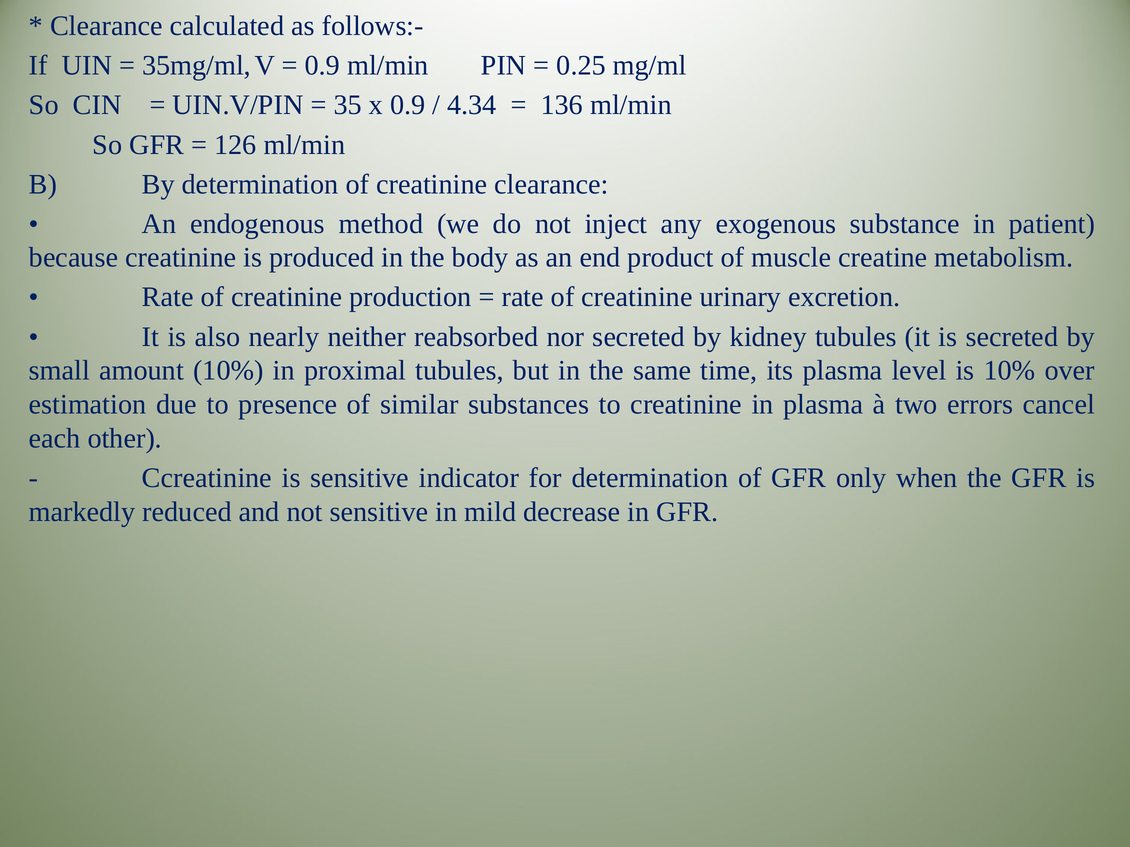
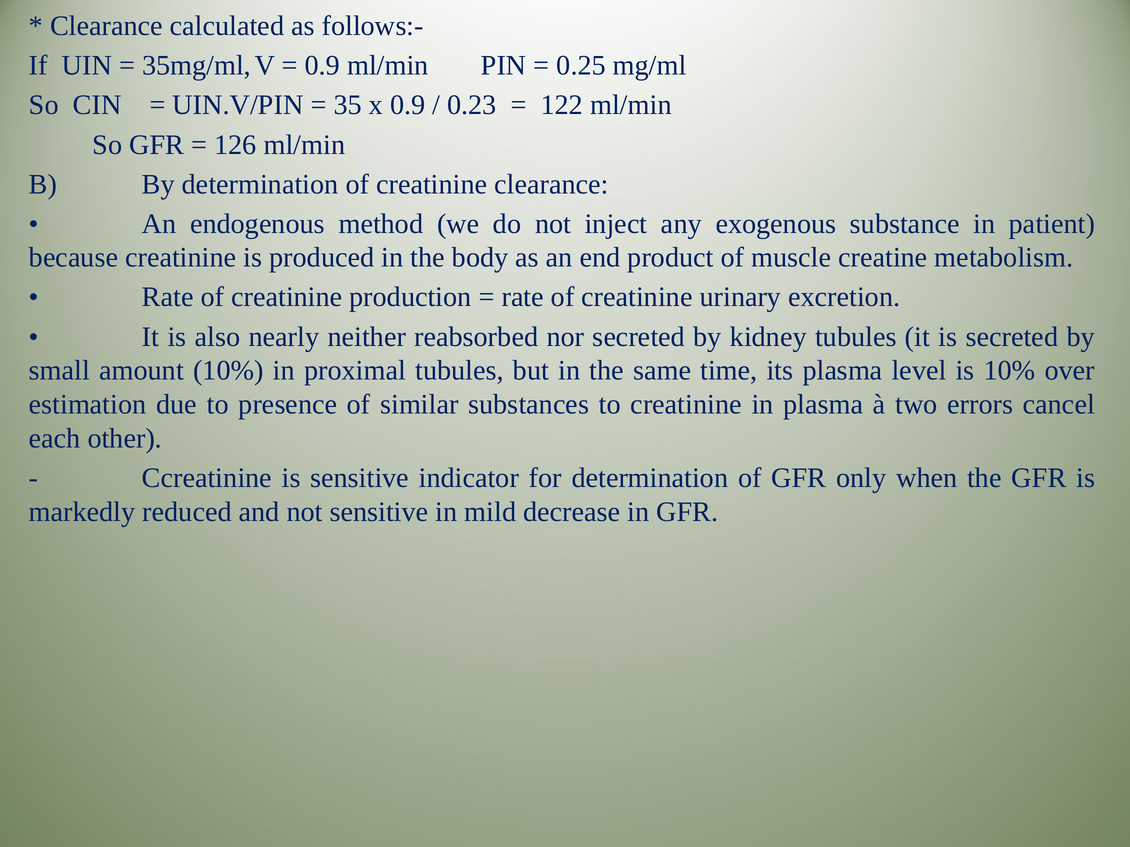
4.34: 4.34 -> 0.23 (472, 105)
136: 136 -> 122 (562, 105)
